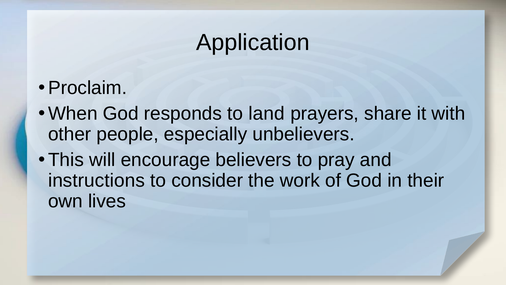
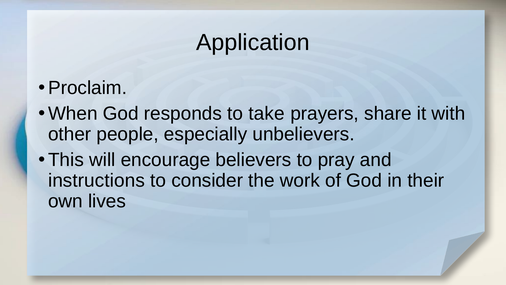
land: land -> take (267, 114)
